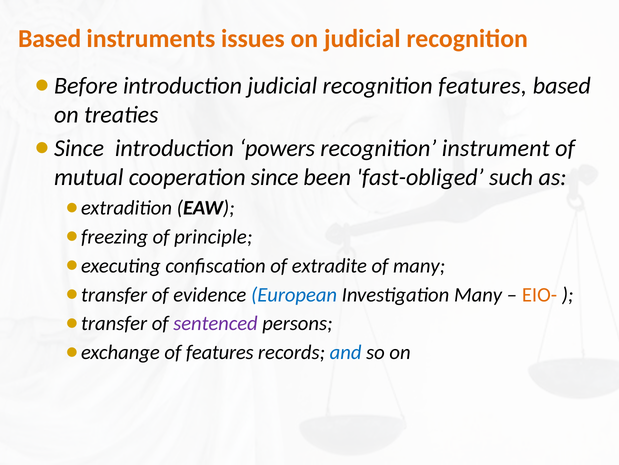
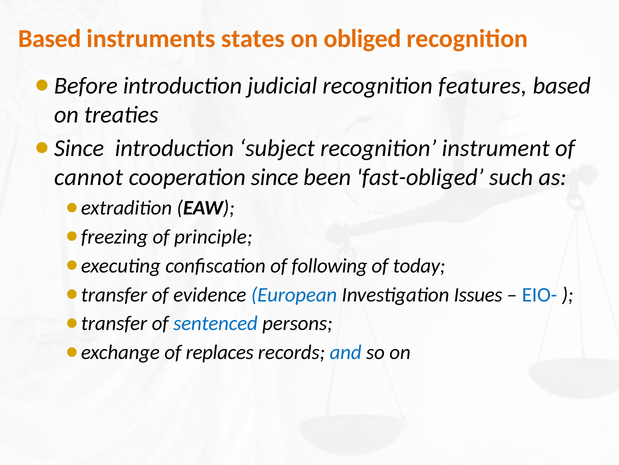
issues: issues -> states (253, 39)
on judicial: judicial -> obliged (362, 39)
powers: powers -> subject (277, 148)
mutual: mutual -> cannot (89, 177)
extradite: extradite -> following (329, 265)
of many: many -> today (419, 265)
Investigation Many: Many -> Issues (478, 294)
EIO- colour: orange -> blue (540, 294)
sentenced colour: purple -> blue (216, 323)
of features: features -> replaces (220, 352)
